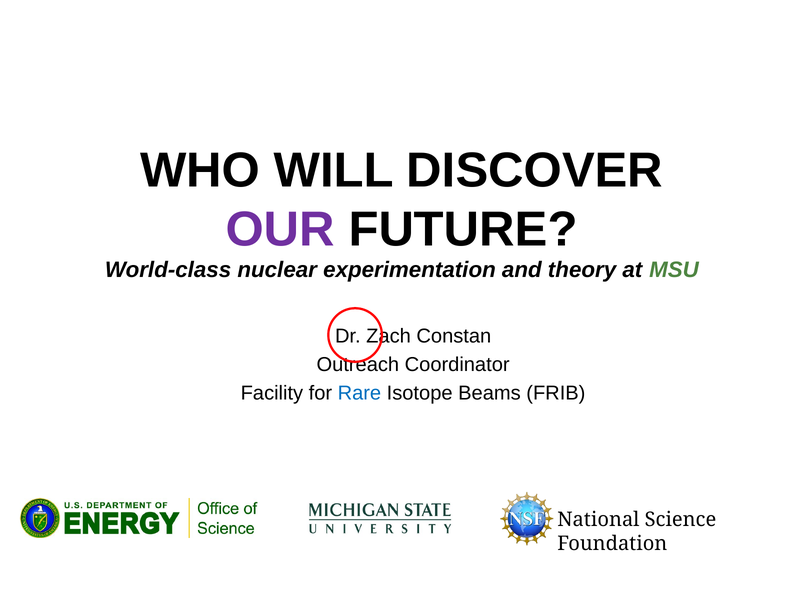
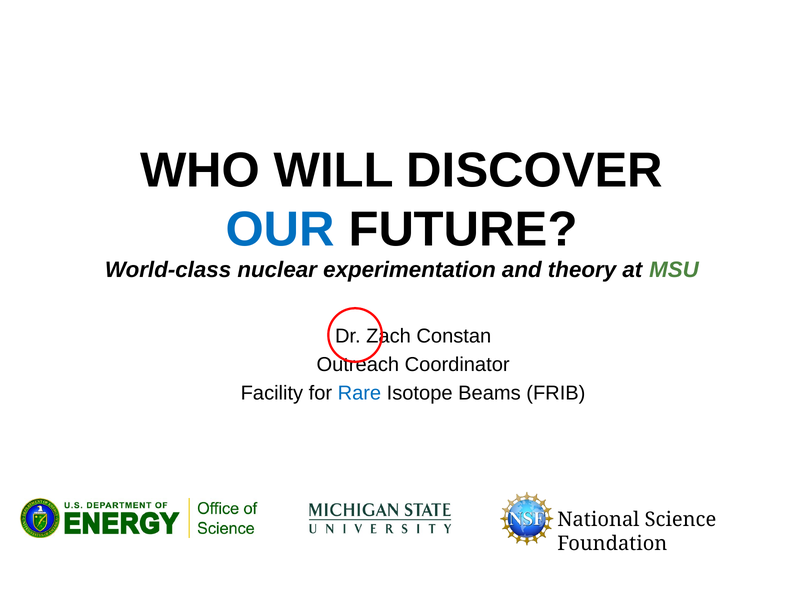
OUR colour: purple -> blue (280, 229)
